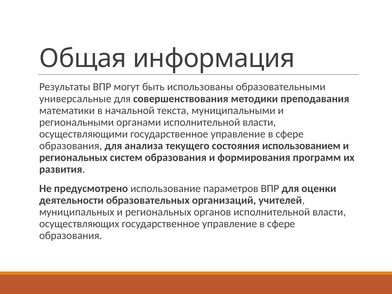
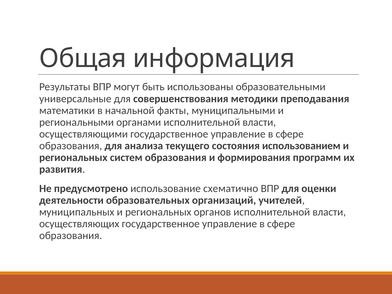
текста: текста -> факты (173, 110)
параметров: параметров -> схематично (231, 189)
